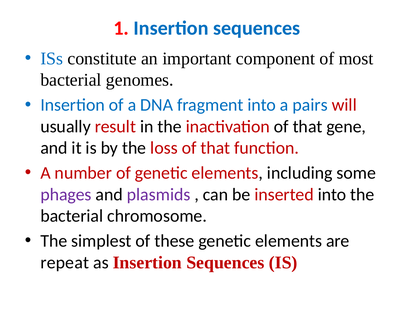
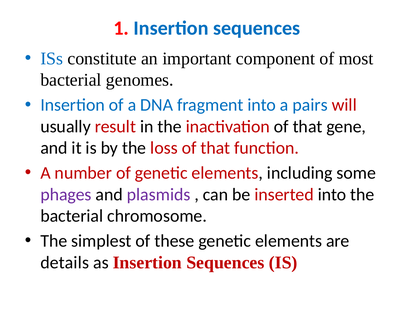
repeat: repeat -> details (65, 262)
